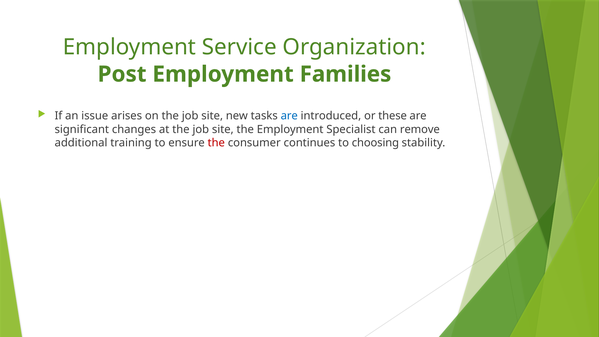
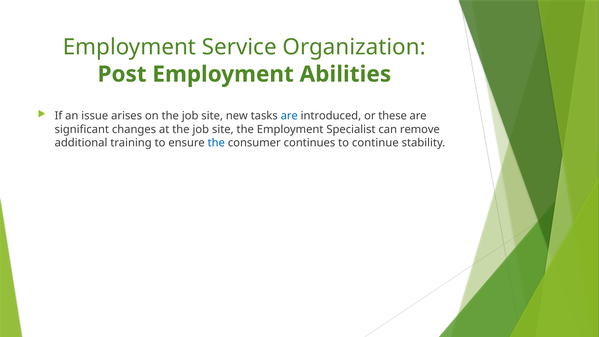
Families: Families -> Abilities (345, 74)
the colour: red -> blue (216, 143)
choosing: choosing -> continue (375, 143)
